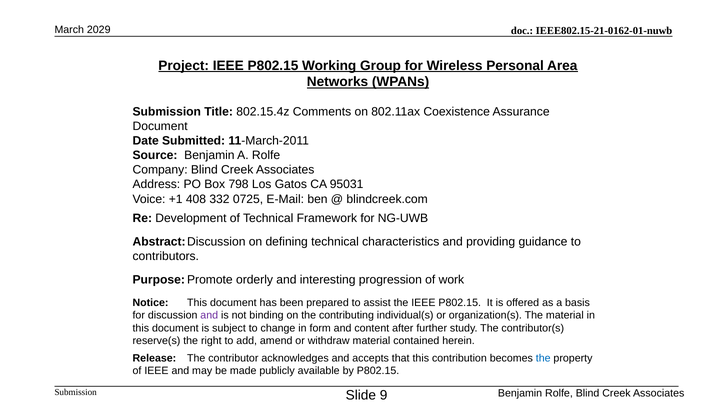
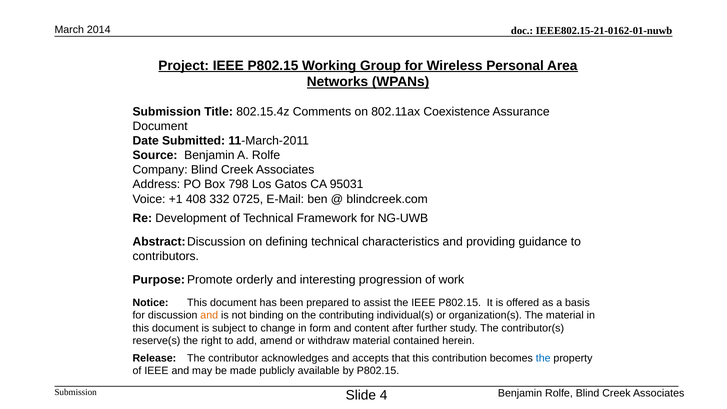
2029: 2029 -> 2014 (99, 30)
and colour: purple -> orange (209, 315)
9: 9 -> 4 (384, 395)
